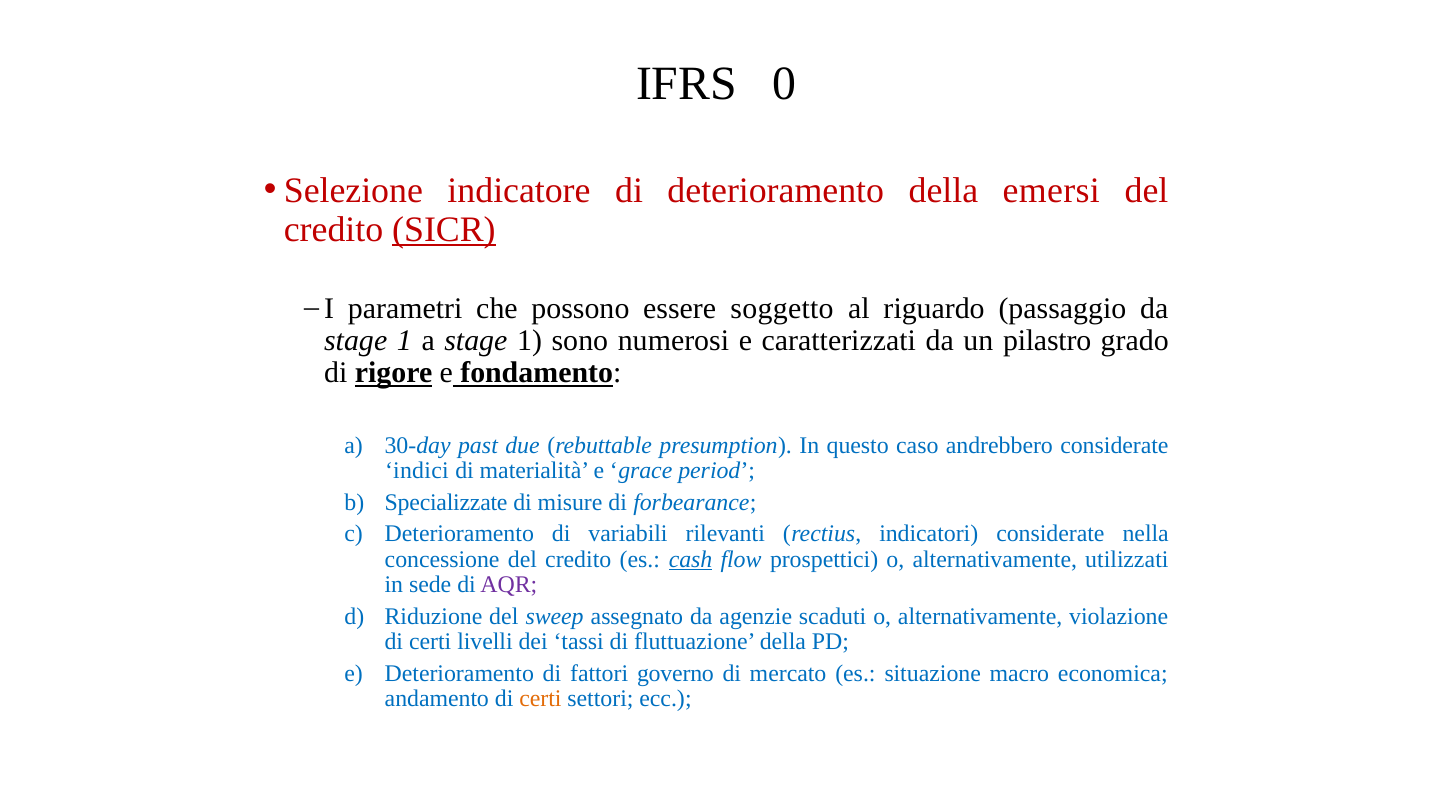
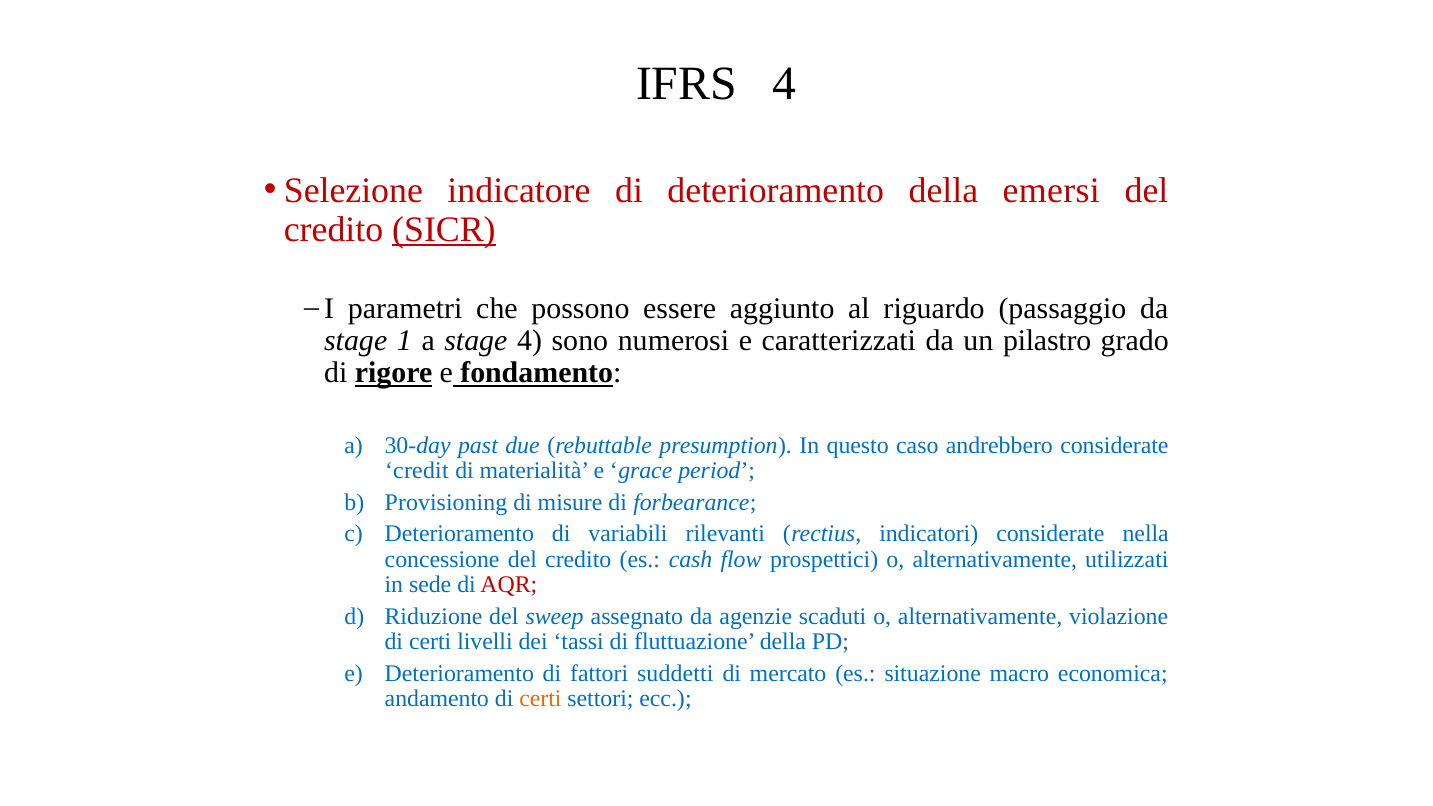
IFRS 0: 0 -> 4 (785, 84)
soggetto: soggetto -> aggiunto (782, 308)
a stage 1: 1 -> 4 (530, 340)
indici: indici -> credit (417, 471)
Specializzate: Specializzate -> Provisioning (446, 502)
cash underline: present -> none (691, 559)
AQR colour: purple -> red (509, 585)
governo: governo -> suddetti (675, 673)
